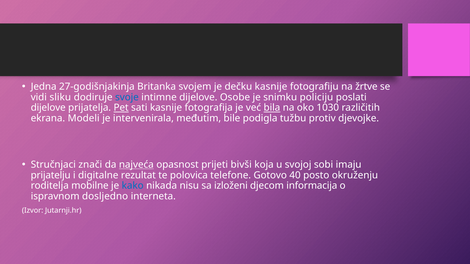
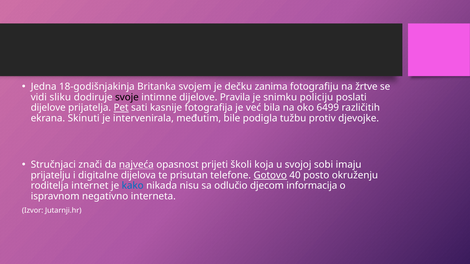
27-godišnjakinja: 27-godišnjakinja -> 18-godišnjakinja (97, 87)
dečku kasnije: kasnije -> zanima (271, 87)
svoje colour: blue -> black (127, 97)
Osobe: Osobe -> Pravila (235, 97)
bila underline: present -> none (272, 108)
1030: 1030 -> 6499 (328, 108)
Modeli: Modeli -> Skinuti (84, 118)
bivši: bivši -> školi (241, 165)
rezultat: rezultat -> dijelova (138, 175)
polovica: polovica -> prisutan (189, 175)
Gotovo underline: none -> present (270, 175)
mobilne: mobilne -> internet (90, 186)
izloženi: izloženi -> odlučio (231, 186)
dosljedno: dosljedno -> negativno (105, 197)
